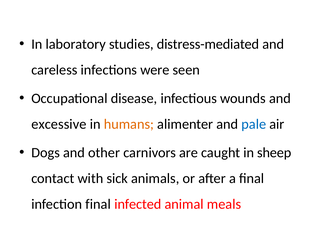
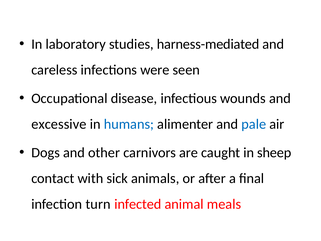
distress-mediated: distress-mediated -> harness-mediated (208, 44)
humans colour: orange -> blue (129, 124)
infection final: final -> turn (98, 204)
